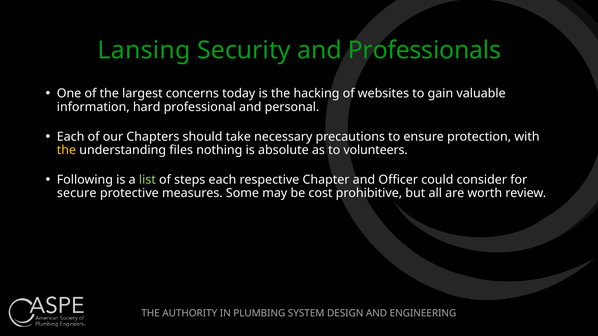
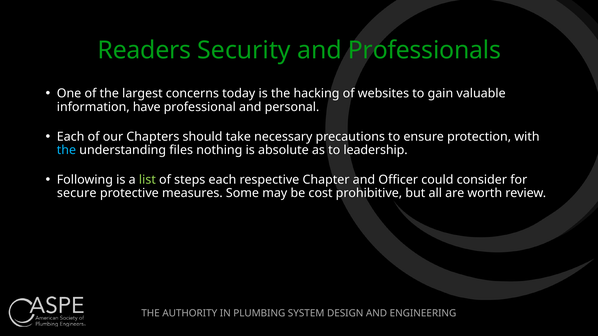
Lansing: Lansing -> Readers (144, 50)
hard: hard -> have (147, 107)
the colour: yellow -> light blue (66, 150)
volunteers: volunteers -> leadership (376, 150)
